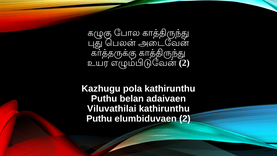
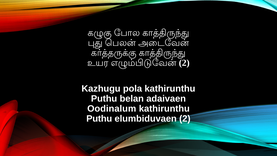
Viluvathilai: Viluvathilai -> Oodinalum (112, 108)
